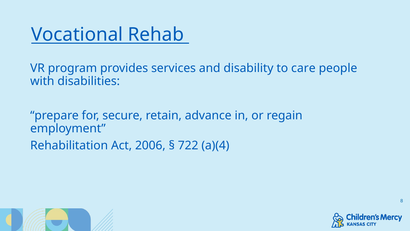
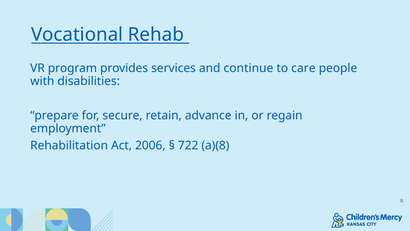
disability: disability -> continue (248, 68)
a)(4: a)(4 -> a)(8 (215, 145)
